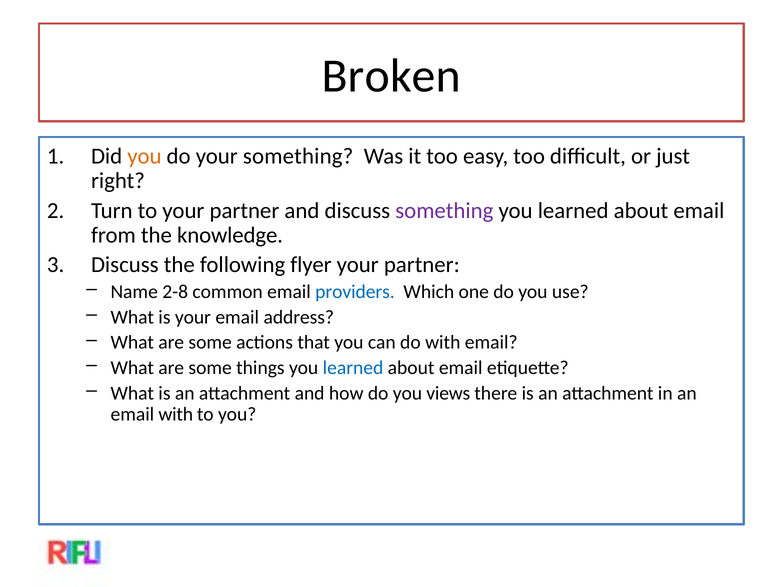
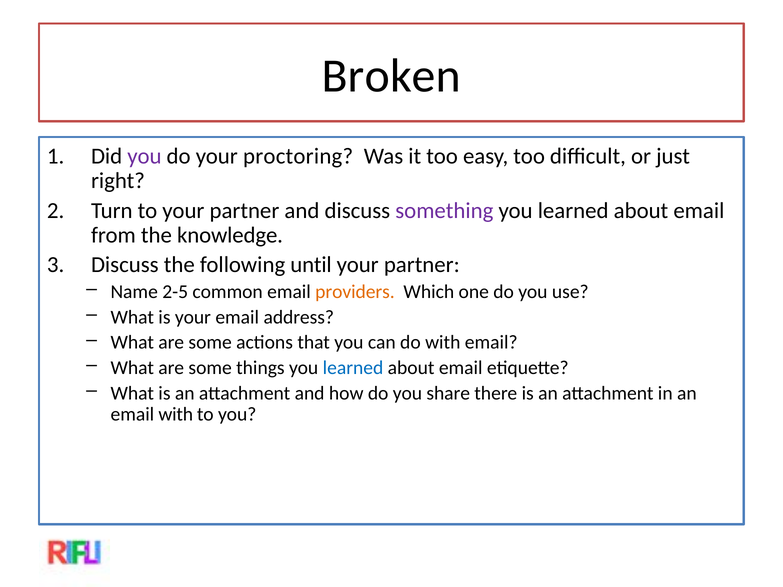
you colour: orange -> purple (144, 156)
your something: something -> proctoring (298, 156)
flyer: flyer -> until (311, 265)
2-8: 2-8 -> 2-5 (175, 292)
providers colour: blue -> orange (355, 292)
views: views -> share (448, 393)
